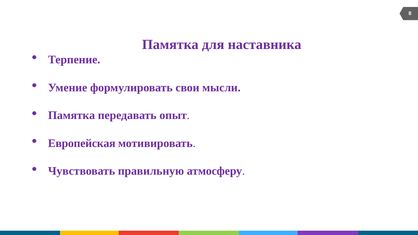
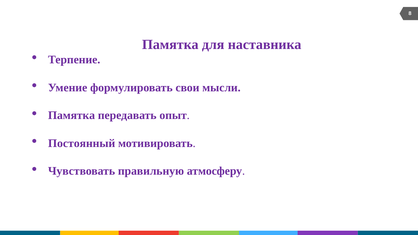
Европейская: Европейская -> Постоянный (82, 143)
